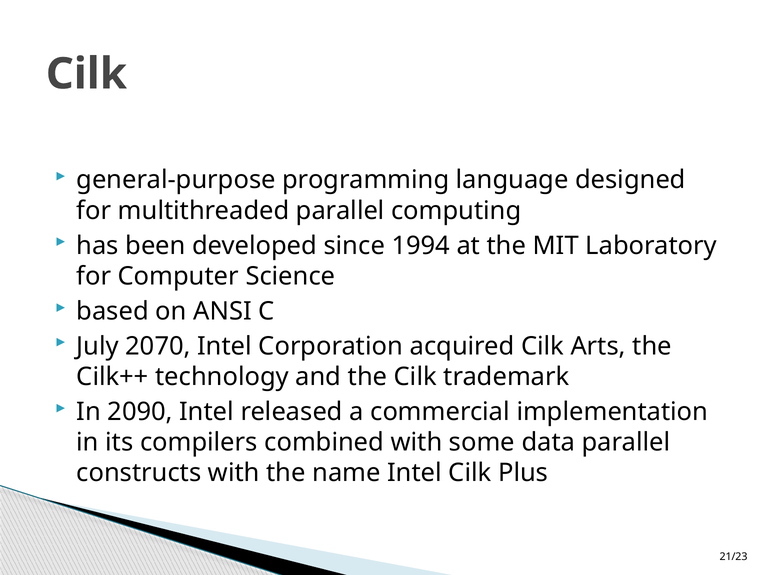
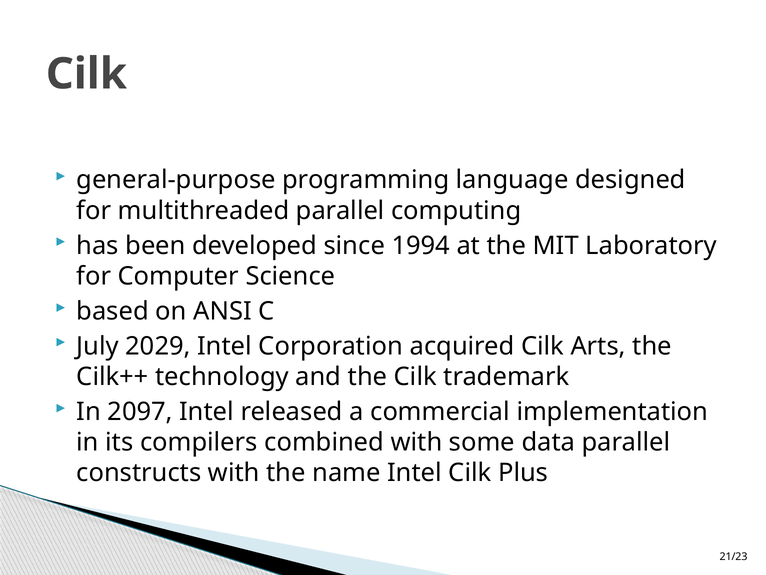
2070: 2070 -> 2029 (158, 346)
2090: 2090 -> 2097 (140, 411)
